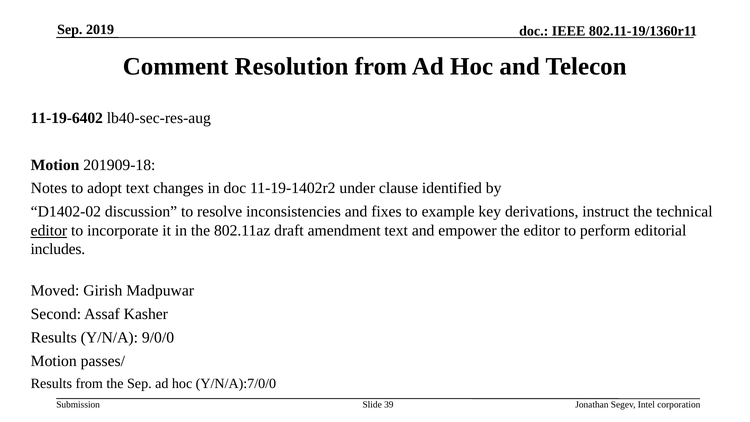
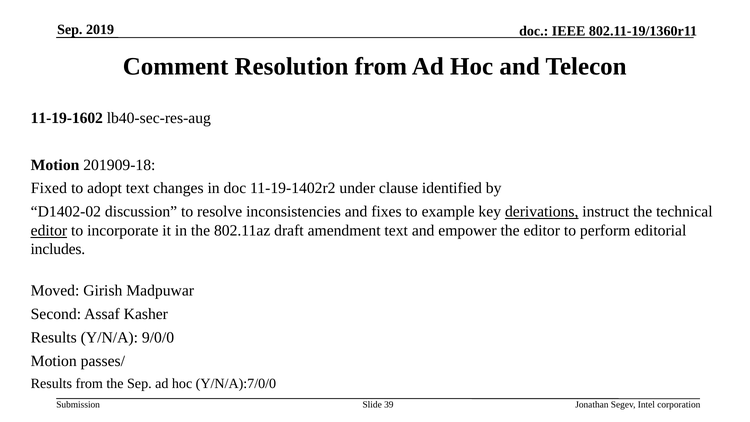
11-19-6402: 11-19-6402 -> 11-19-1602 (67, 118)
Notes: Notes -> Fixed (49, 188)
derivations underline: none -> present (542, 212)
